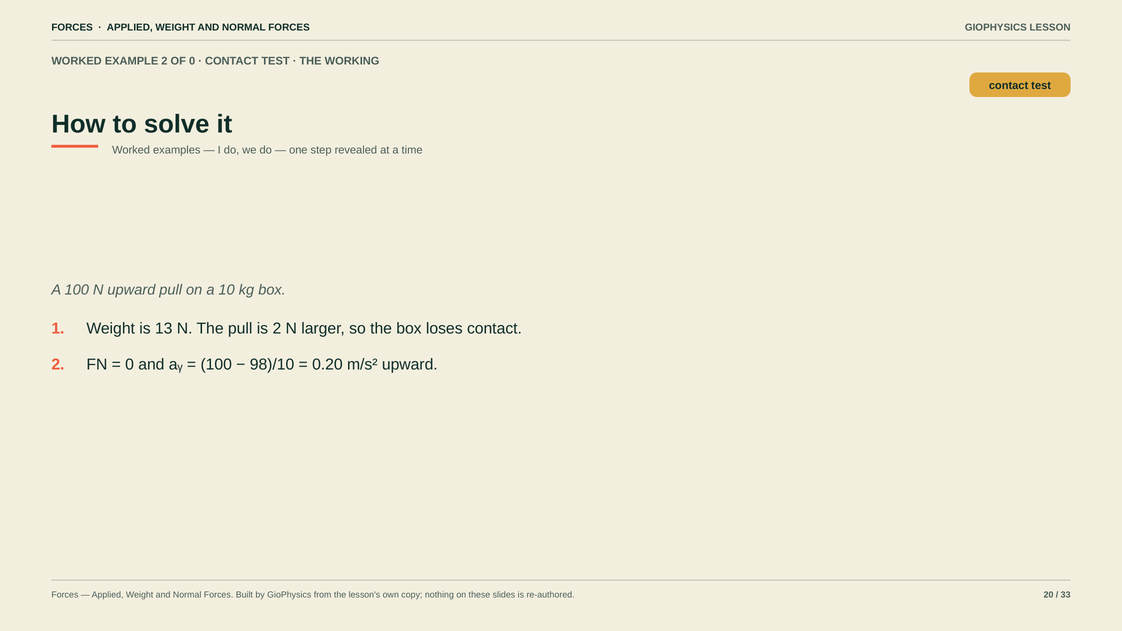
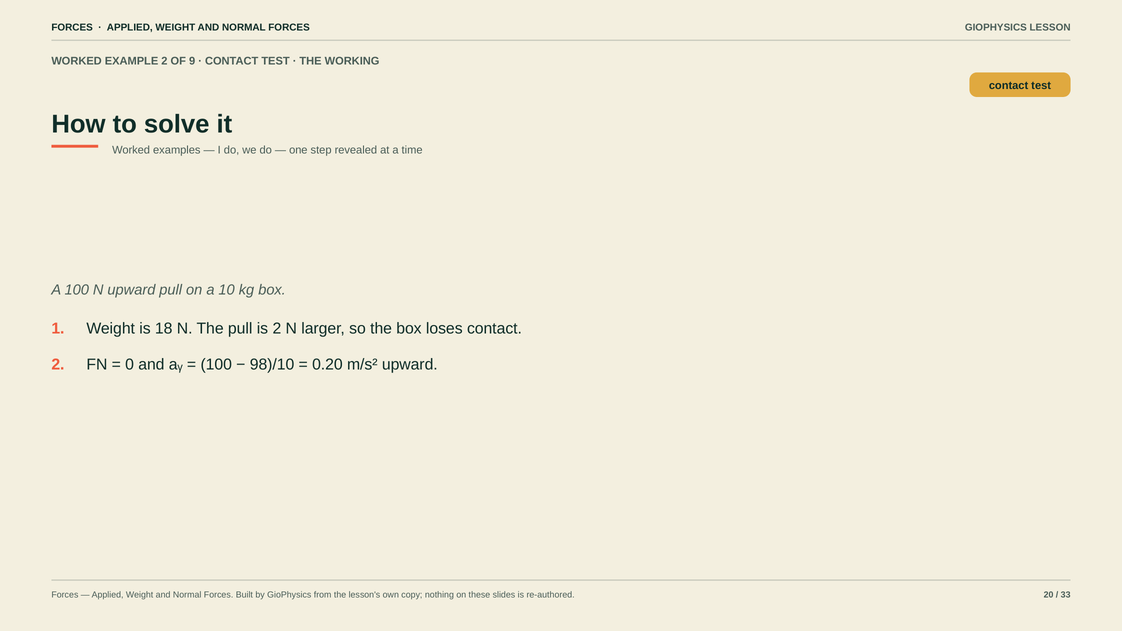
OF 0: 0 -> 9 (192, 61)
13: 13 -> 18 (164, 328)
